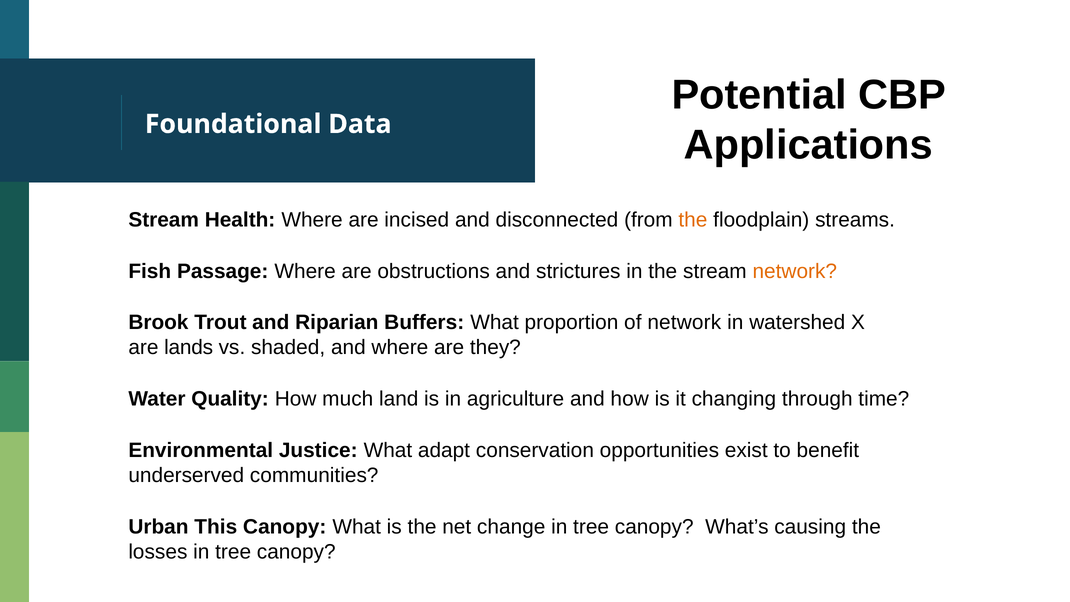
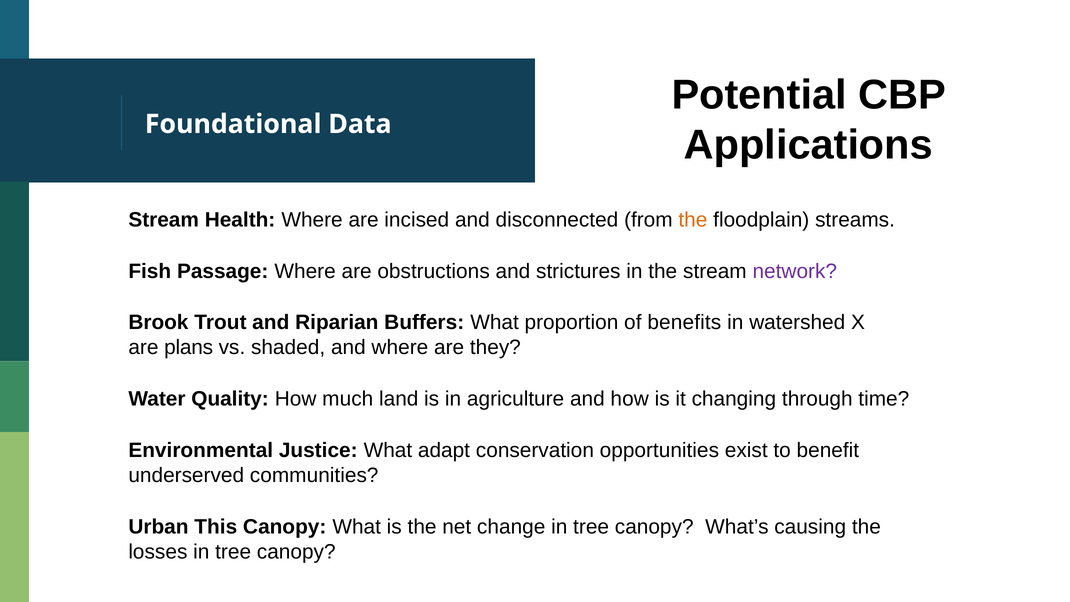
network colour: orange -> purple (795, 271)
of network: network -> benefits (684, 322)
lands: lands -> plans (189, 347)
